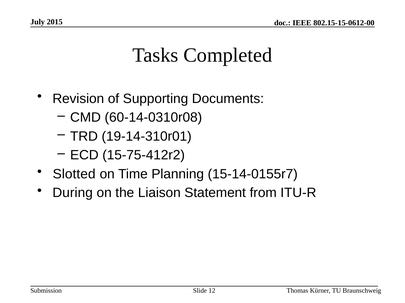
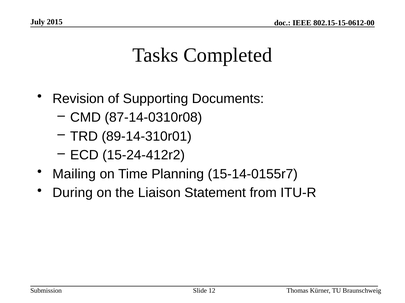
60-14-0310r08: 60-14-0310r08 -> 87-14-0310r08 (153, 118)
19-14-310r01: 19-14-310r01 -> 89-14-310r01 (147, 137)
15-75-412r2: 15-75-412r2 -> 15-24-412r2 (144, 156)
Slotted: Slotted -> Mailing (74, 174)
